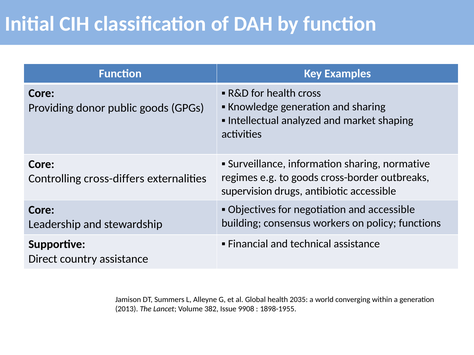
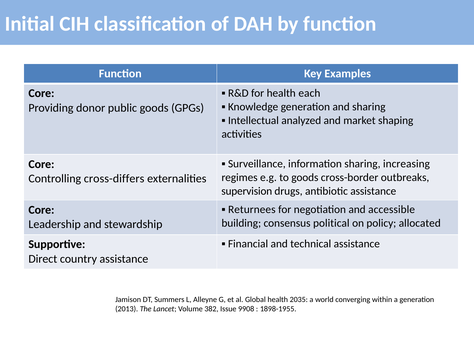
cross: cross -> each (309, 93)
normative: normative -> increasing (406, 164)
antibiotic accessible: accessible -> assistance (373, 191)
Objectives: Objectives -> Returnees (252, 210)
workers: workers -> political (331, 223)
functions: functions -> allocated (420, 223)
